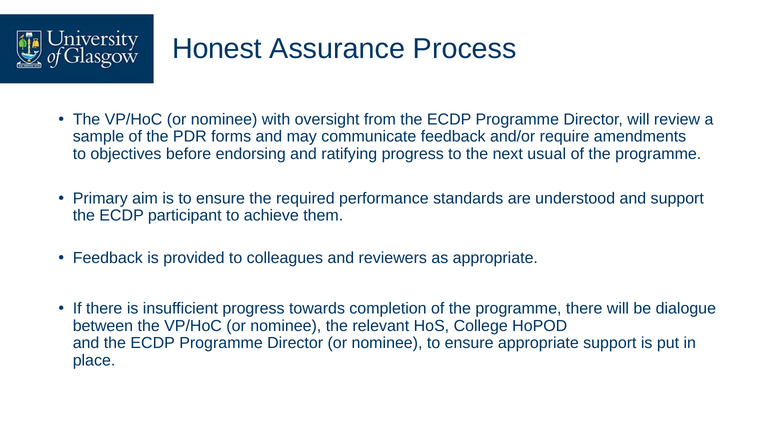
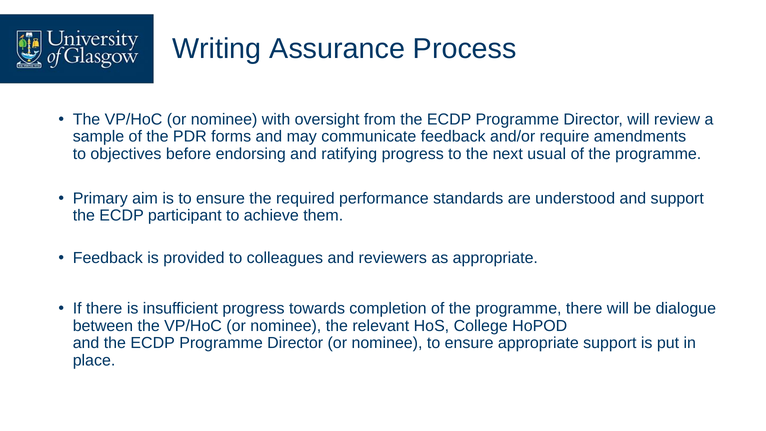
Honest: Honest -> Writing (217, 49)
